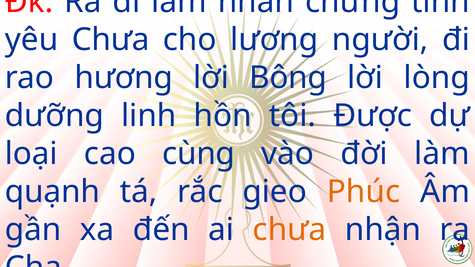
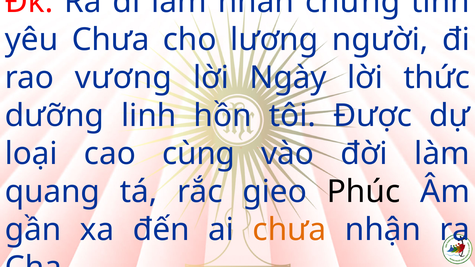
hương: hương -> vương (123, 78)
Bông: Bông -> Ngày (288, 78)
lòng: lòng -> thức (437, 78)
quạnh: quạnh -> quang (52, 192)
Phúc colour: orange -> black (364, 192)
